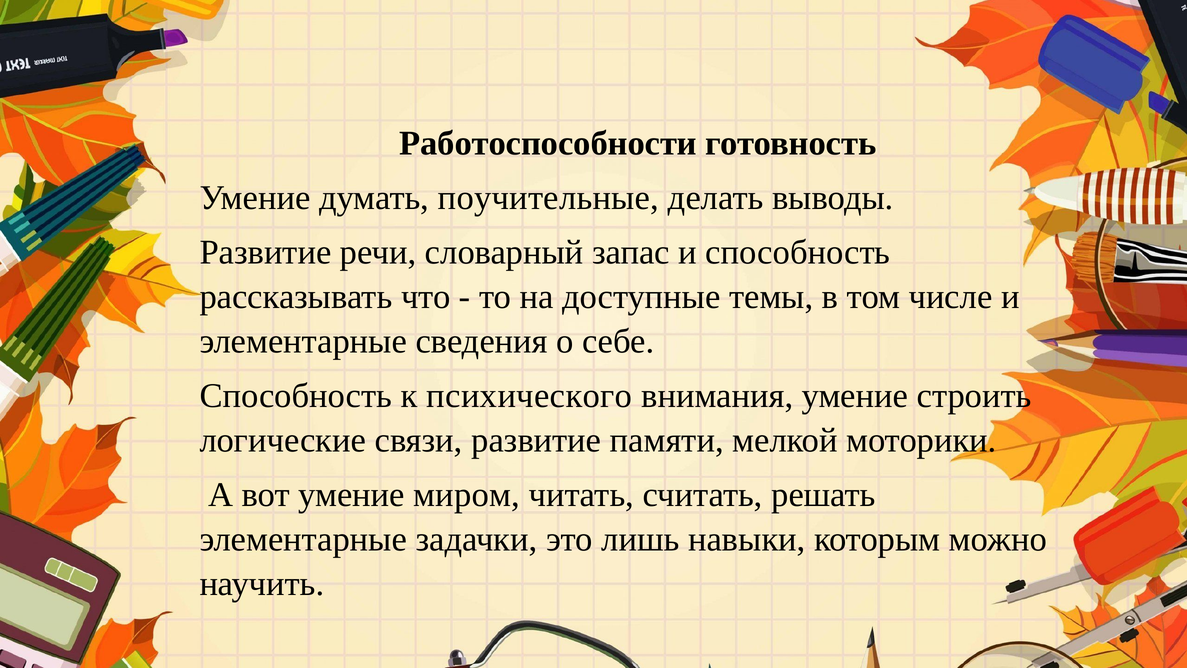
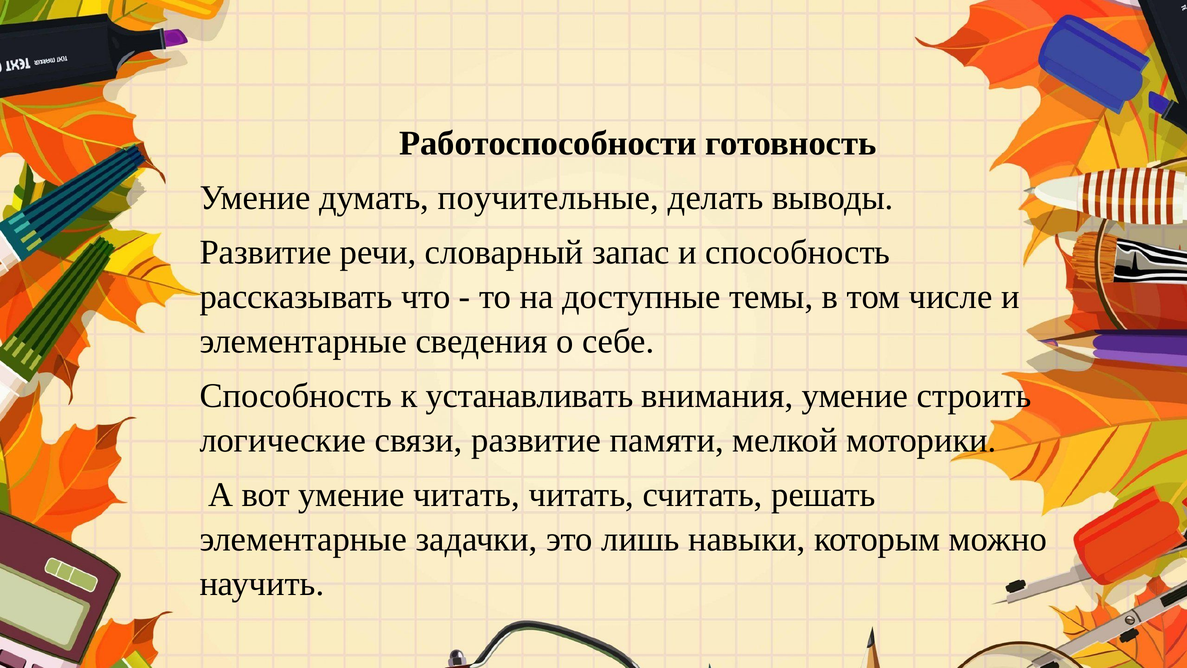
психического: психического -> устанавливать (530, 396)
умение миром: миром -> читать (467, 494)
